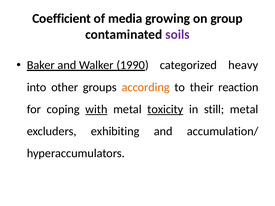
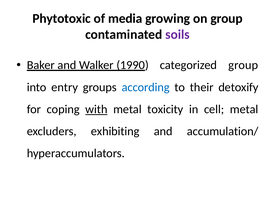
Coefficient: Coefficient -> Phytotoxic (62, 19)
categorized heavy: heavy -> group (243, 65)
other: other -> entry (65, 87)
according colour: orange -> blue (146, 87)
reaction: reaction -> detoxify (238, 87)
toxicity underline: present -> none (165, 109)
still: still -> cell (214, 109)
